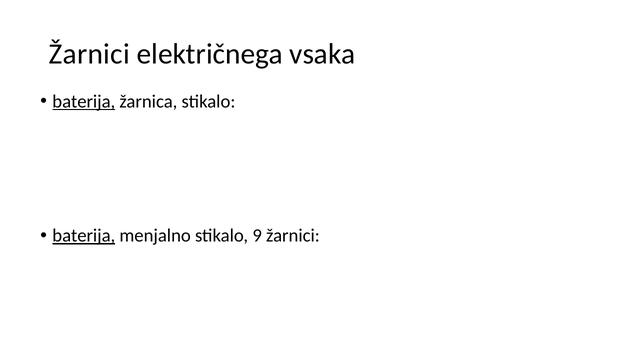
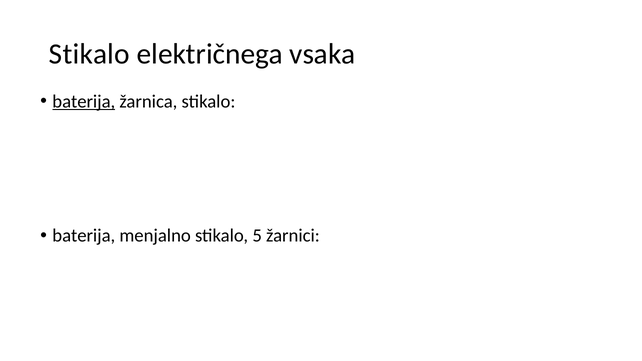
Žarnici: Žarnici -> Stikalo (89, 54)
baterija underline: present -> none (84, 236)
9: 9 -> 5 (257, 236)
